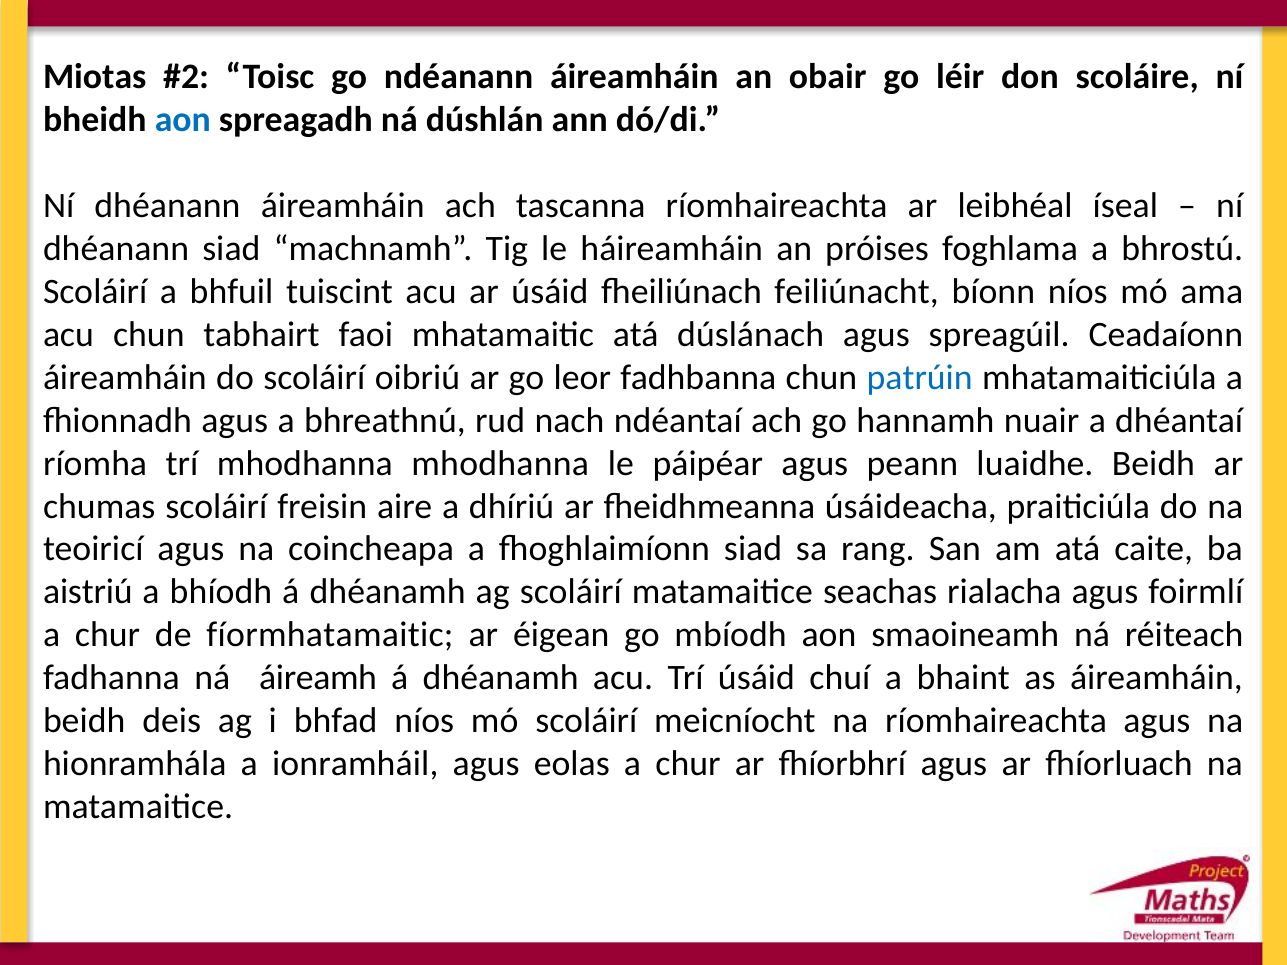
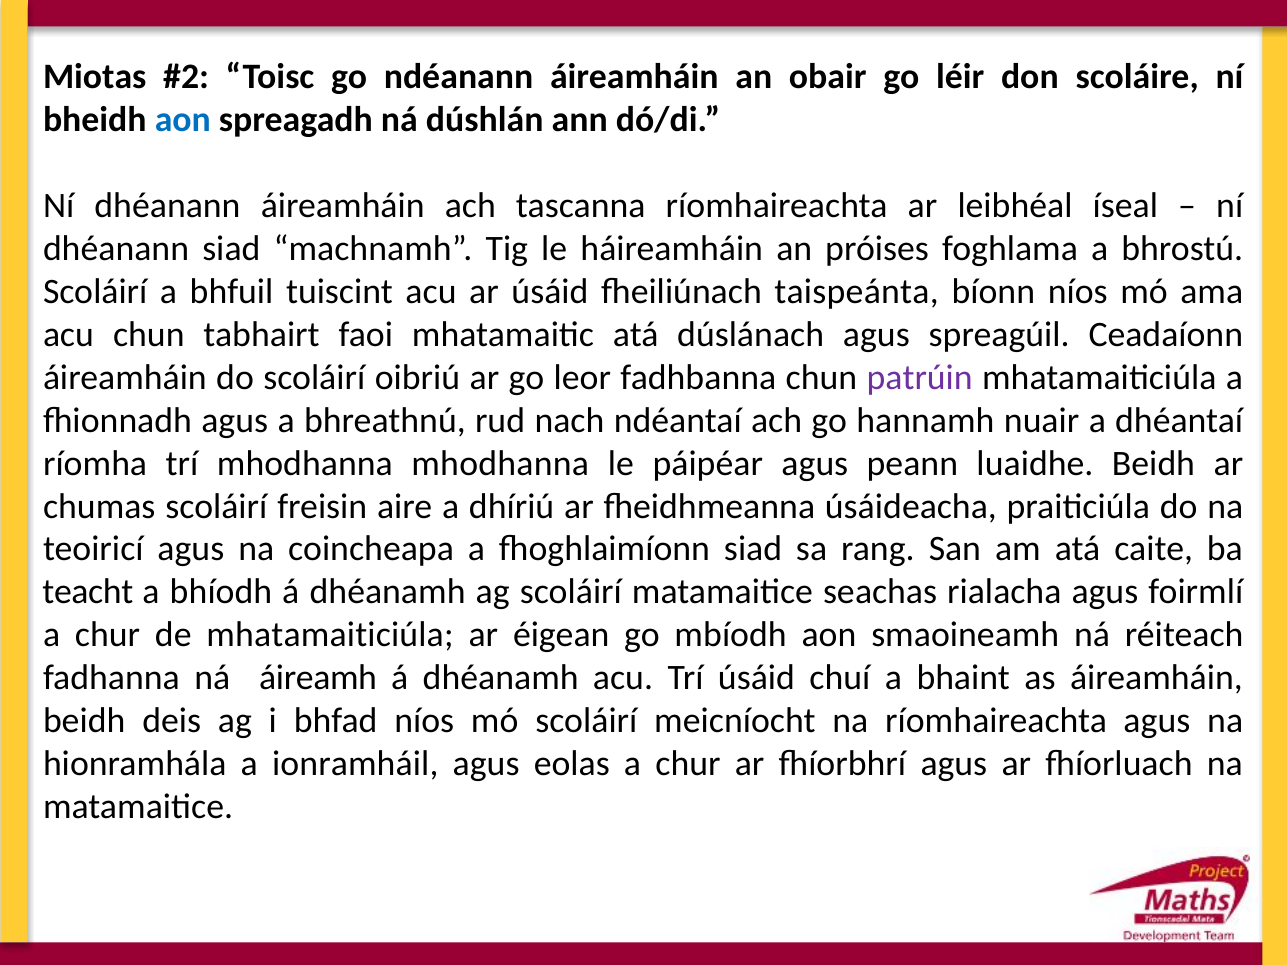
feiliúnacht: feiliúnacht -> taispeánta (857, 292)
patrúin colour: blue -> purple (920, 378)
aistriú: aistriú -> teacht (88, 592)
de fíormhatamaitic: fíormhatamaitic -> mhatamaiticiúla (330, 635)
